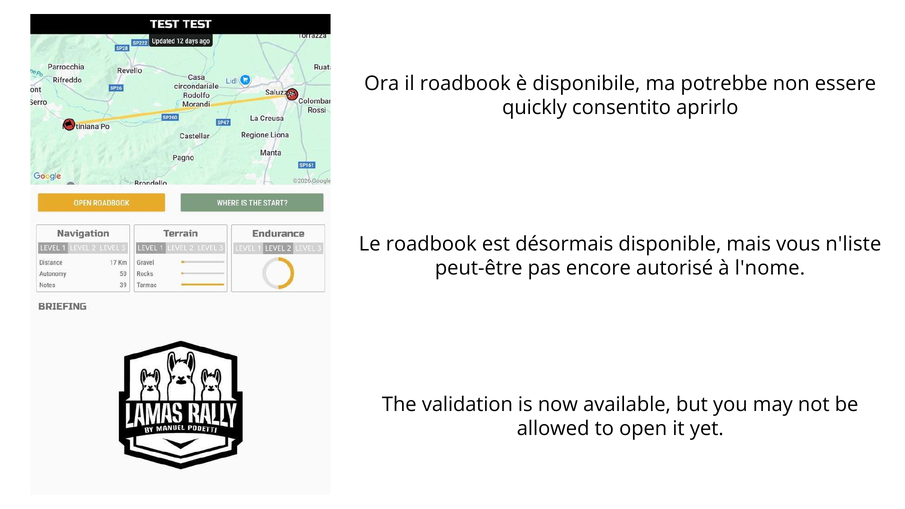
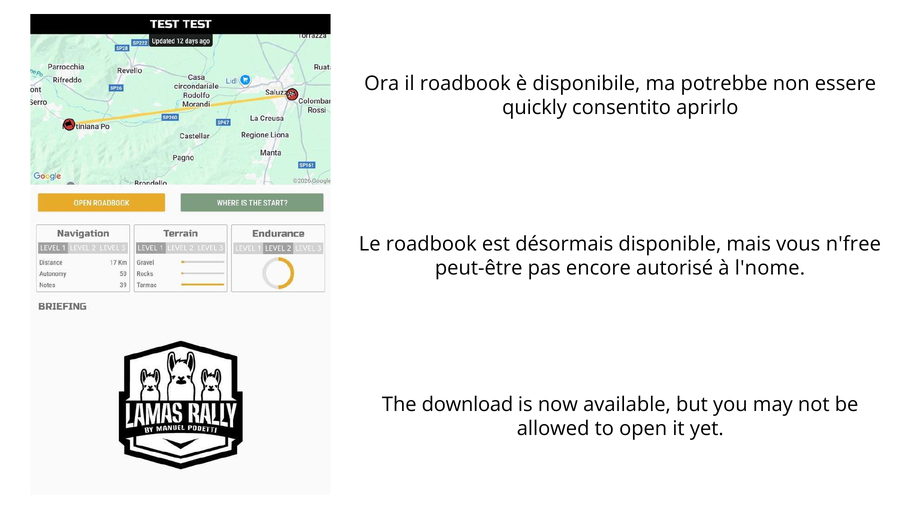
n'liste: n'liste -> n'free (853, 244)
validation: validation -> download (467, 405)
